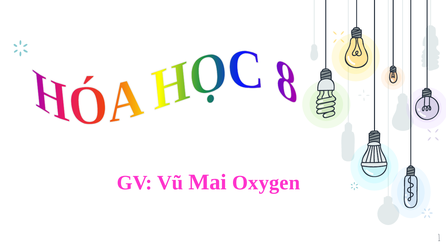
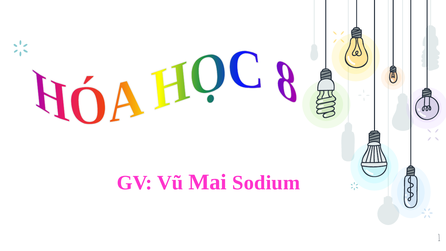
Oxygen: Oxygen -> Sodium (266, 183)
